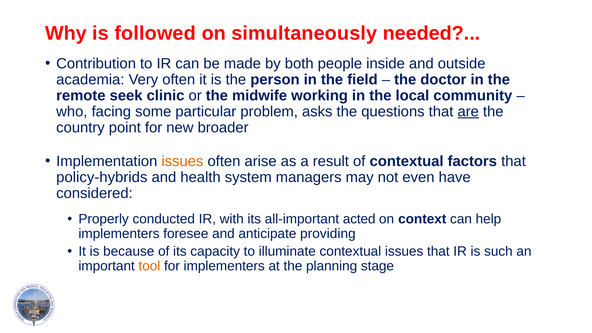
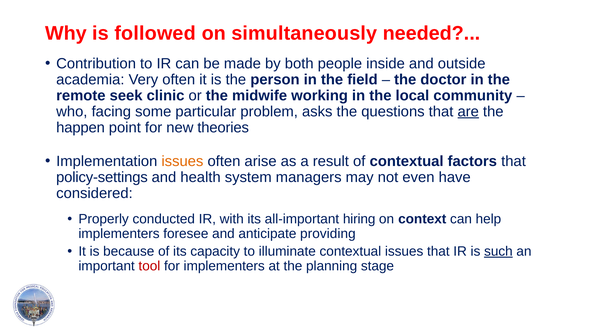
country: country -> happen (81, 128)
broader: broader -> theories (223, 128)
policy-hybrids: policy-hybrids -> policy-settings (102, 177)
acted: acted -> hiring (359, 219)
such underline: none -> present (498, 251)
tool colour: orange -> red (149, 266)
